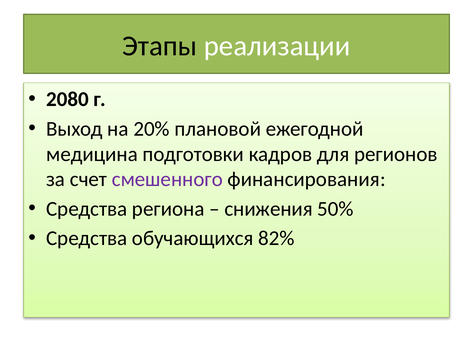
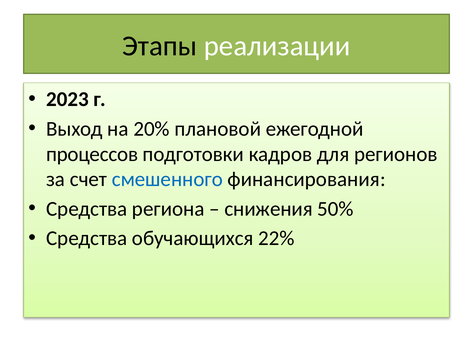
2080: 2080 -> 2023 (67, 99)
медицина: медицина -> процессов (92, 154)
смешенного colour: purple -> blue (167, 179)
82%: 82% -> 22% (276, 238)
